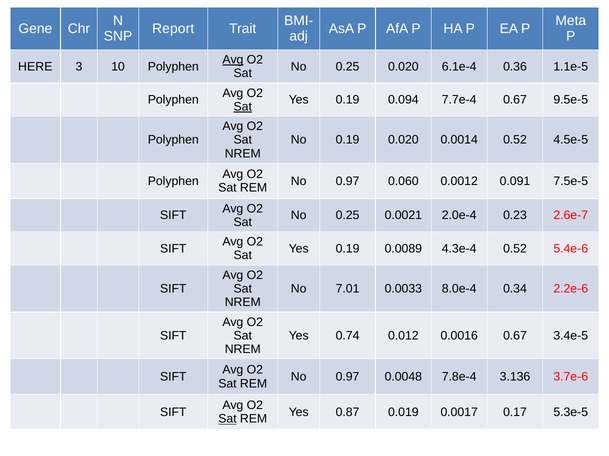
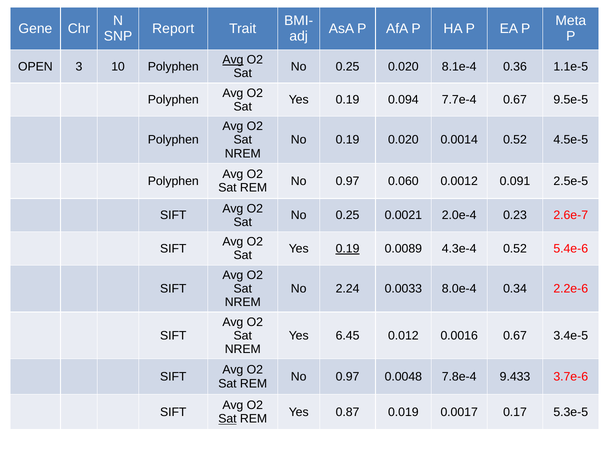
HERE: HERE -> OPEN (35, 67)
6.1e-4: 6.1e-4 -> 8.1e-4 (459, 67)
Sat underline: present -> none (243, 107)
7.5e-5: 7.5e-5 -> 2.5e-5 (571, 181)
0.19 underline: none -> present (348, 249)
7.01: 7.01 -> 2.24 (348, 289)
0.74: 0.74 -> 6.45 (348, 336)
3.136: 3.136 -> 9.433 (515, 377)
